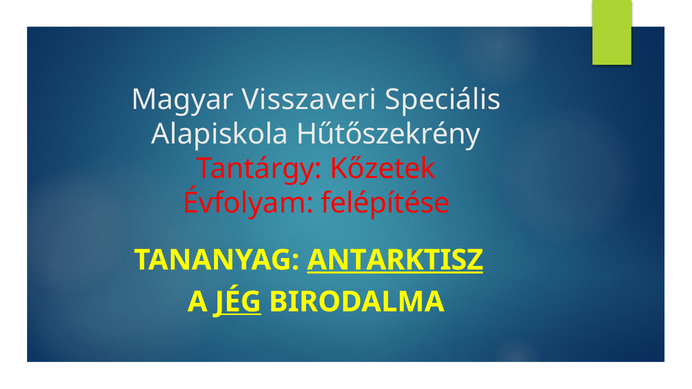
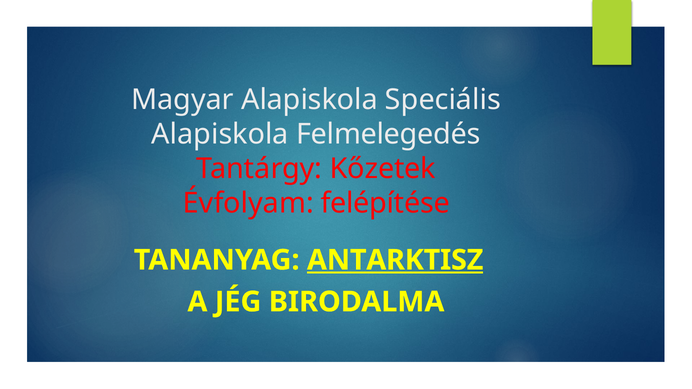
Magyar Visszaveri: Visszaveri -> Alapiskola (309, 100)
Hűtőszekrény: Hűtőszekrény -> Felmelegedés (388, 134)
JÉG underline: present -> none (238, 302)
